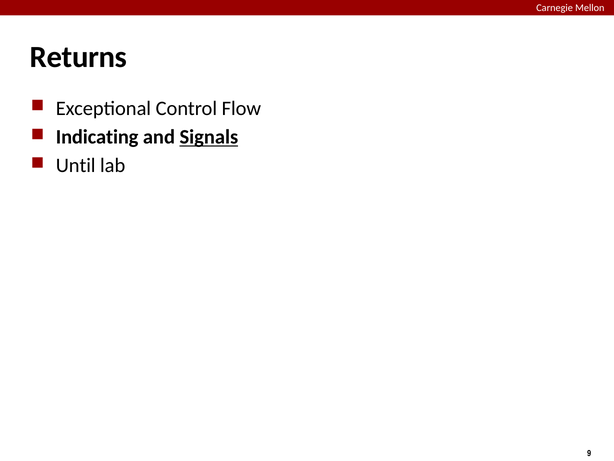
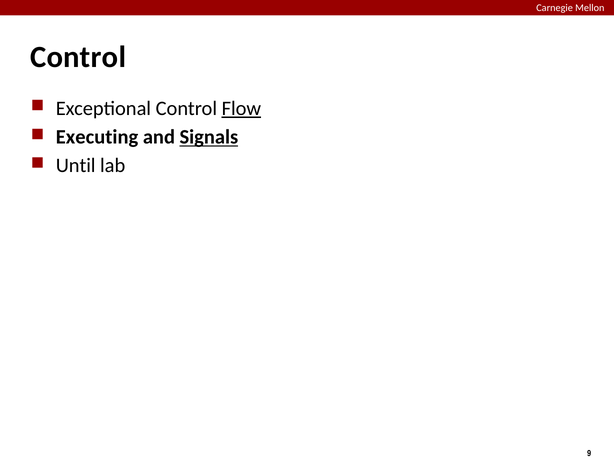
Returns: Returns -> Control (78, 57)
Flow underline: none -> present (241, 108)
Indicating: Indicating -> Executing (97, 137)
